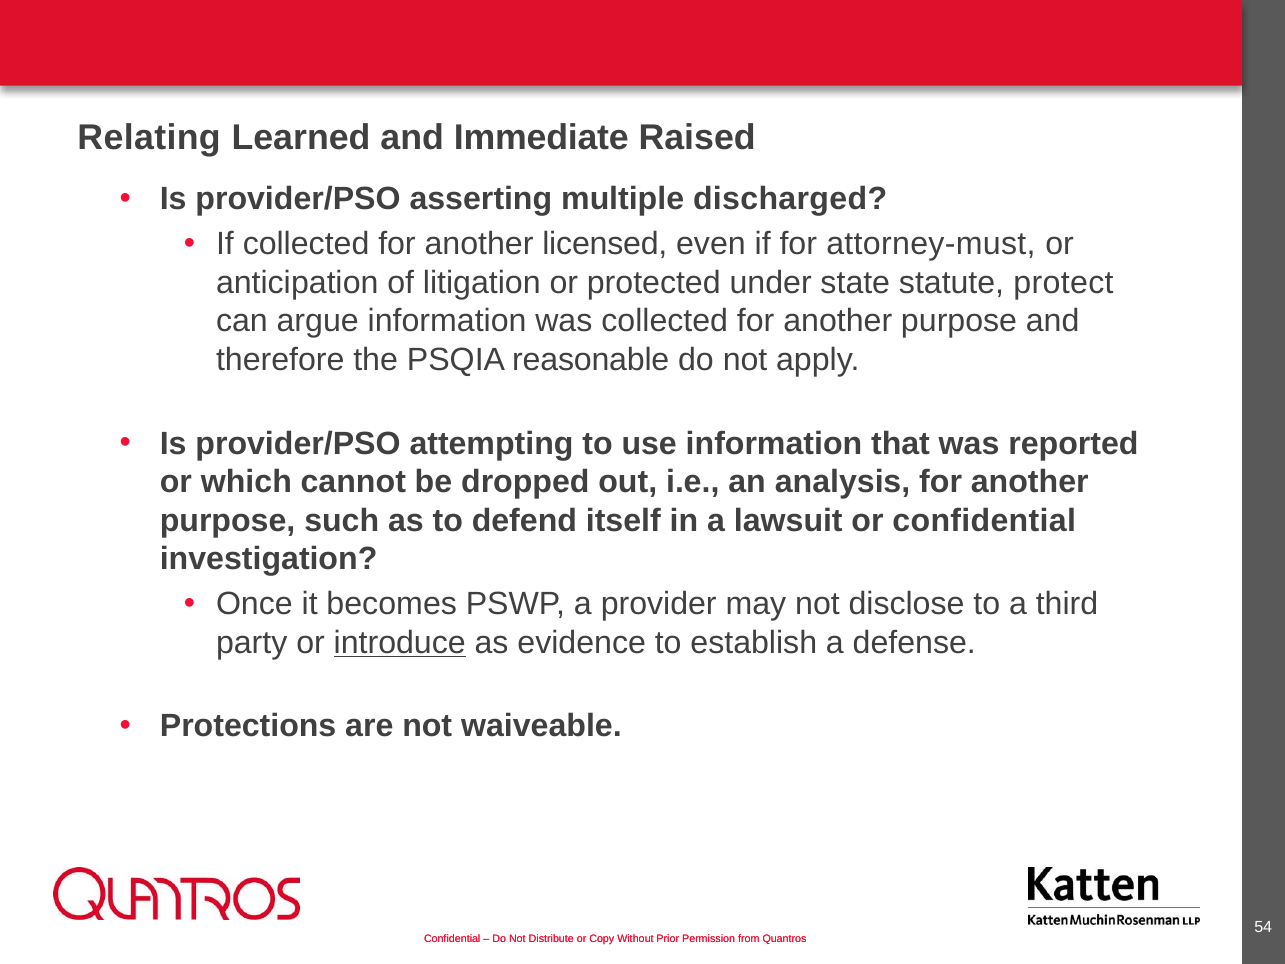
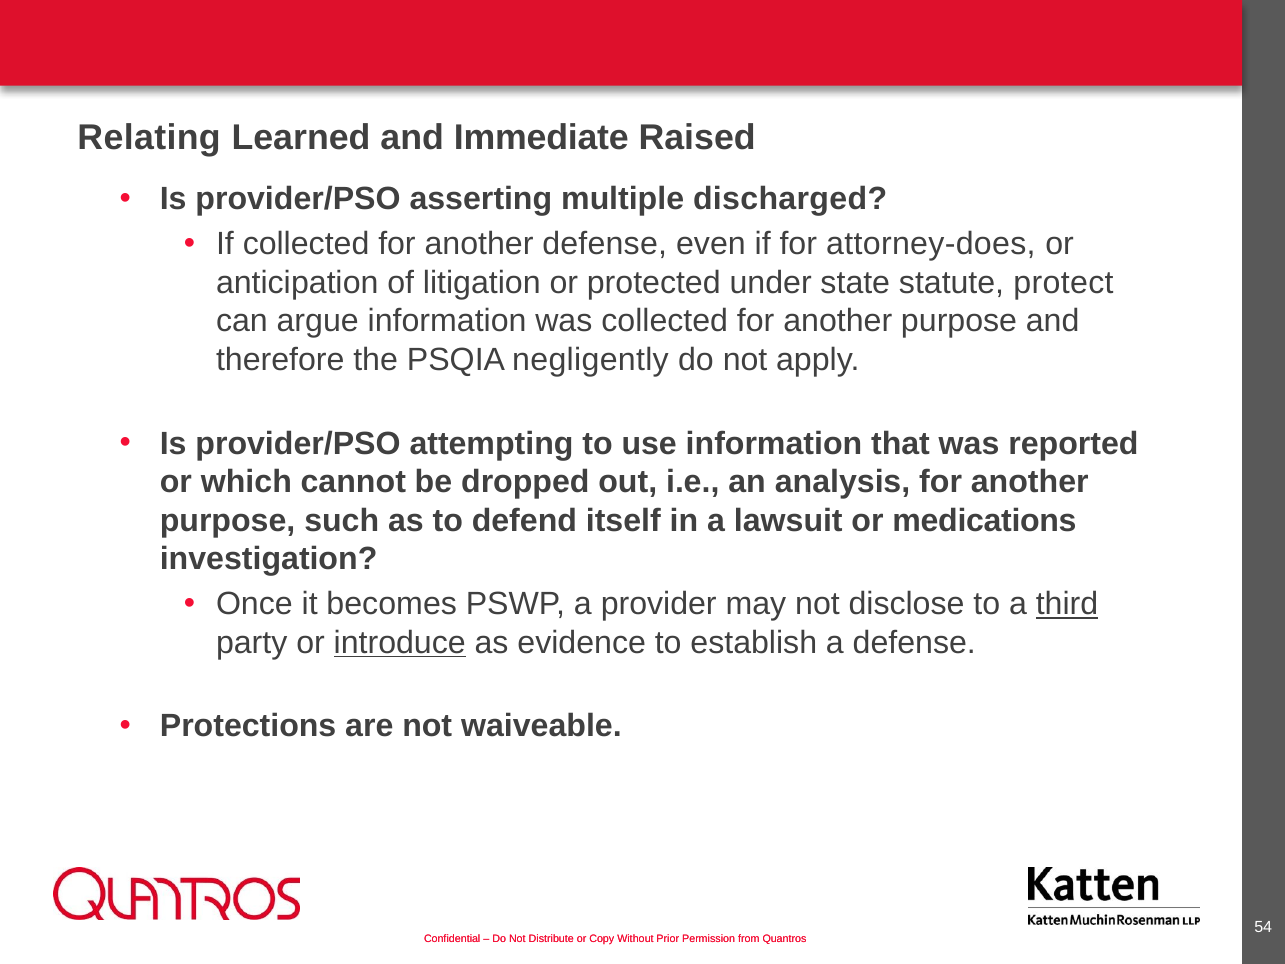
another licensed: licensed -> defense (605, 244)
attorney-must: attorney-must -> attorney-does (931, 244)
reasonable: reasonable -> negligently (591, 360)
or confidential: confidential -> medications (985, 520)
third underline: none -> present (1067, 604)
